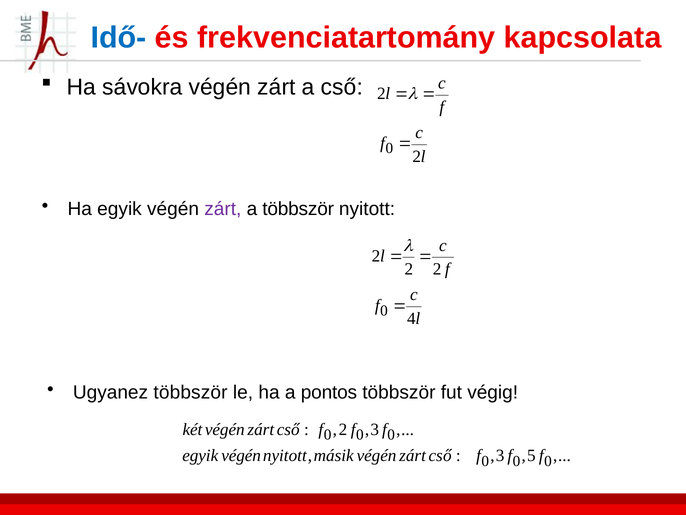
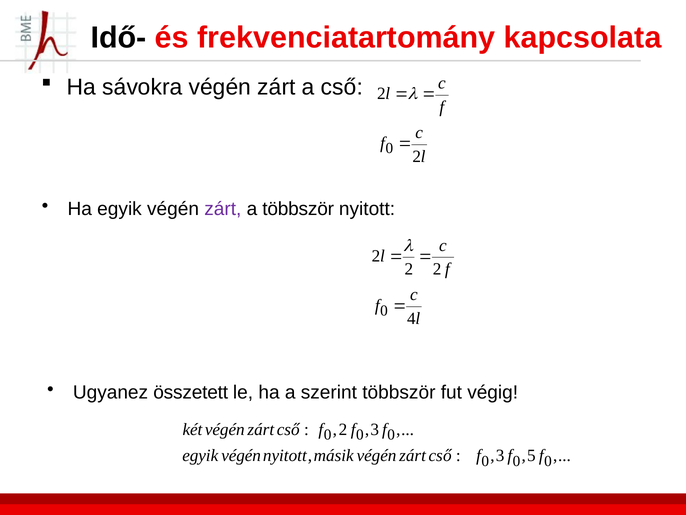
Idő- colour: blue -> black (118, 38)
Ugyanez többször: többször -> összetett (191, 392)
pontos: pontos -> szerint (329, 392)
